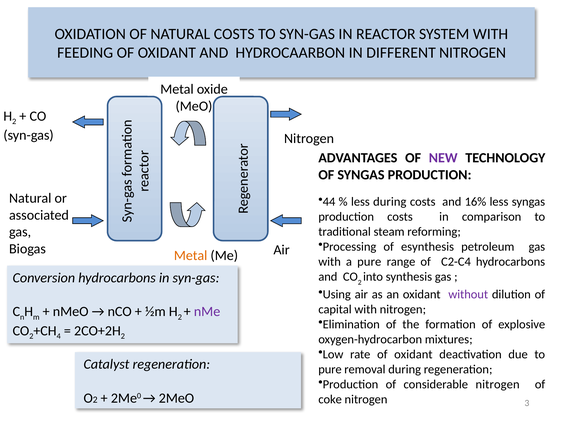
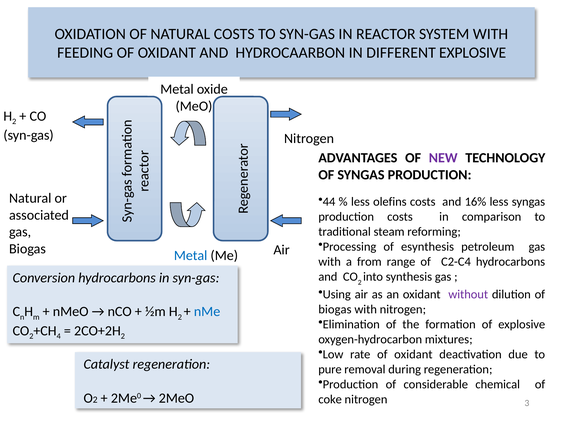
DIFFERENT NITROGEN: NITROGEN -> EXPLOSIVE (473, 53)
less during: during -> olefins (390, 202)
Metal colour: orange -> blue (191, 256)
a pure: pure -> from (369, 262)
capital: capital -> biogas (335, 310)
nMe colour: purple -> blue (207, 312)
considerable nitrogen: nitrogen -> chemical (498, 385)
